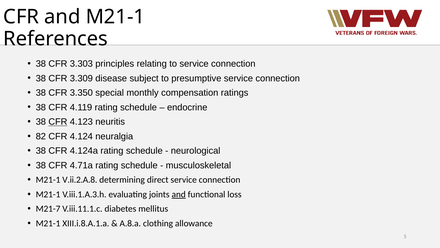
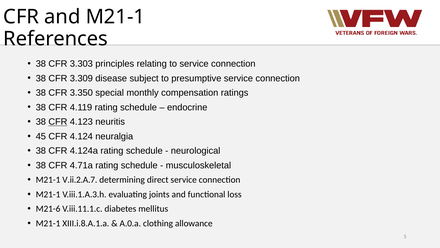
82: 82 -> 45 (41, 136)
V.ii.2.A.8: V.ii.2.A.8 -> V.ii.2.A.7 (80, 180)
and underline: present -> none (179, 194)
M21-7: M21-7 -> M21-6 (48, 209)
A.8.a: A.8.a -> A.0.a (130, 223)
